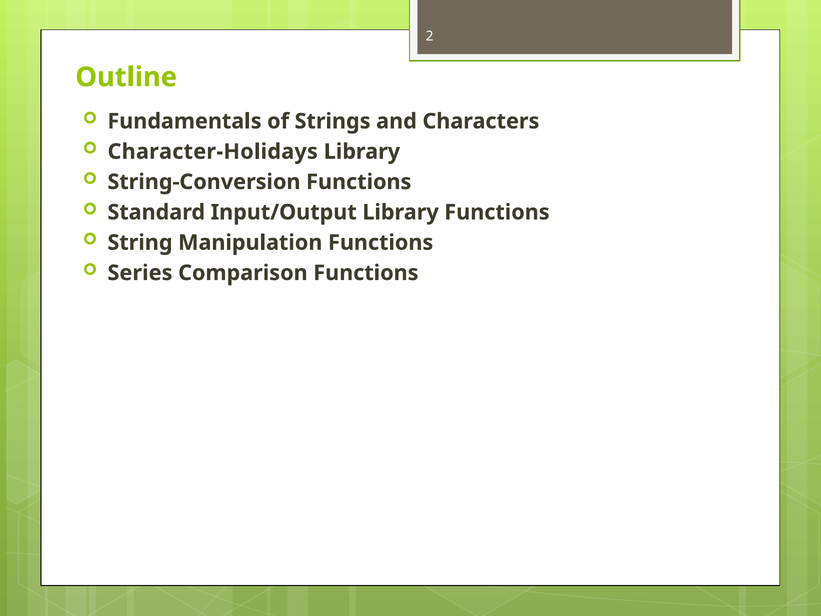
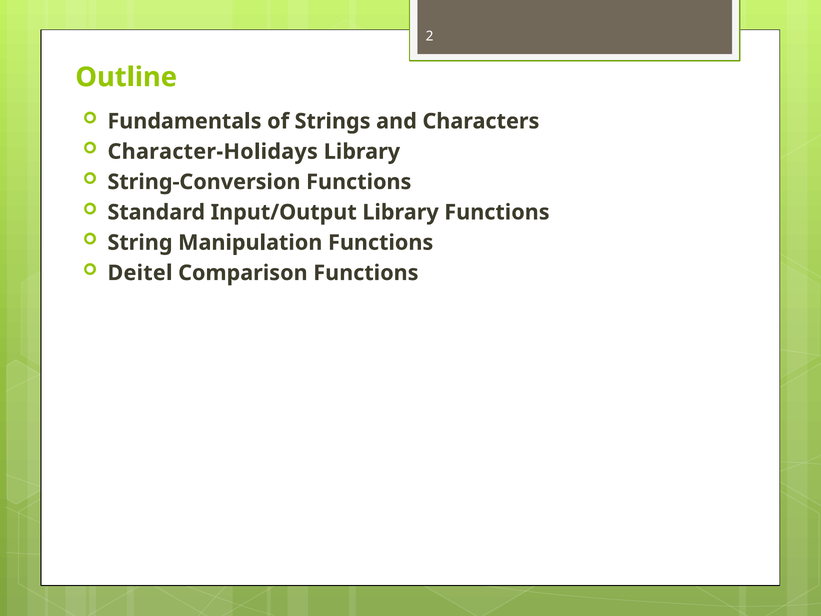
Series: Series -> Deitel (140, 273)
